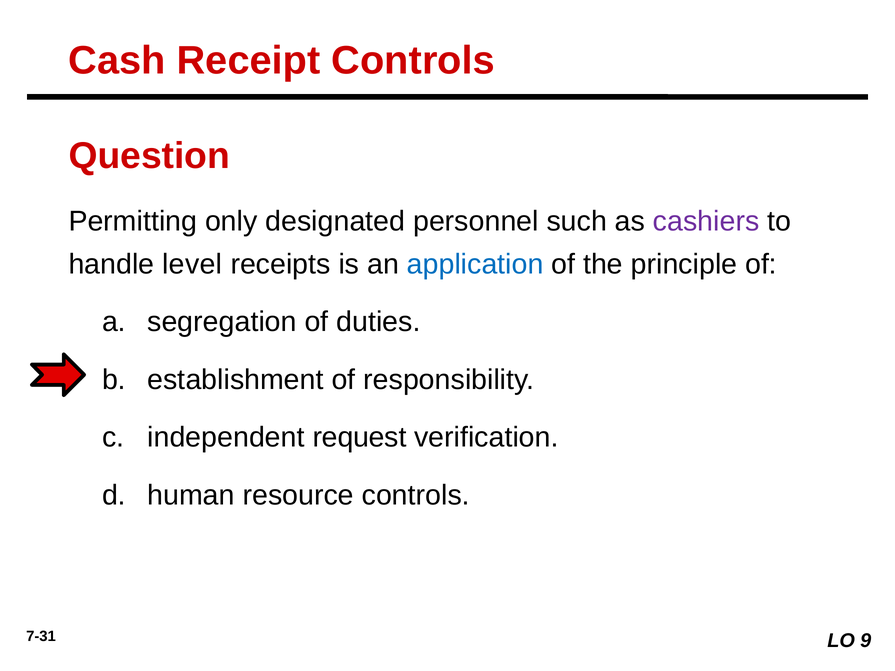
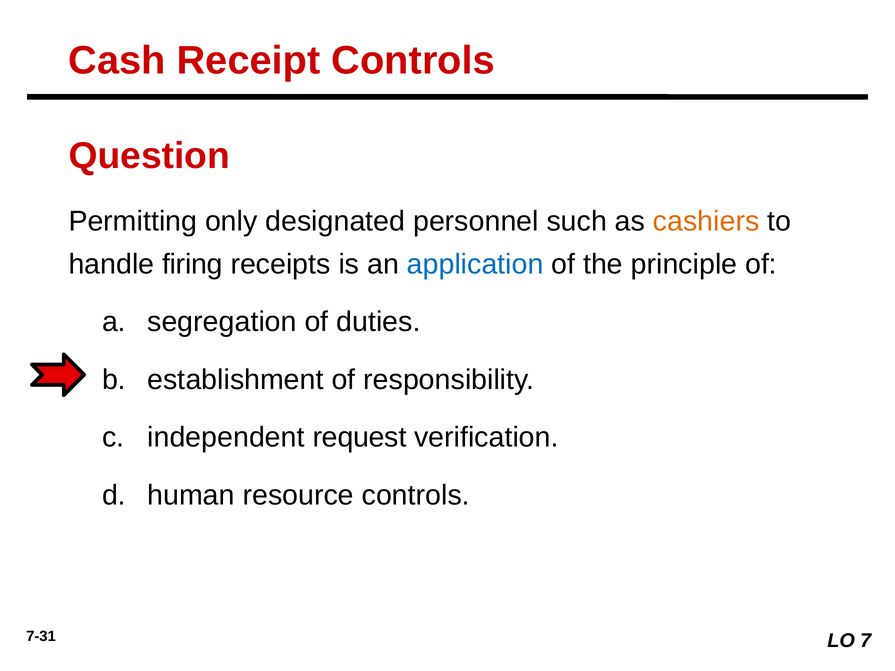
cashiers colour: purple -> orange (706, 221)
level: level -> firing (193, 264)
9: 9 -> 7 (866, 641)
